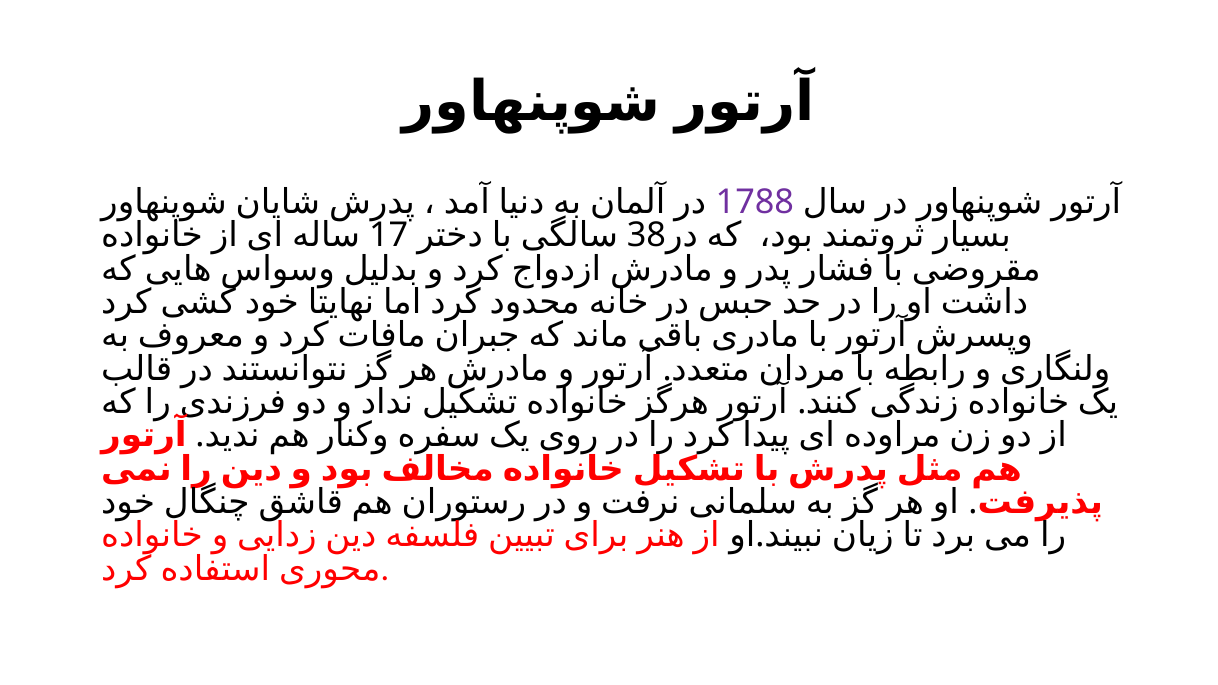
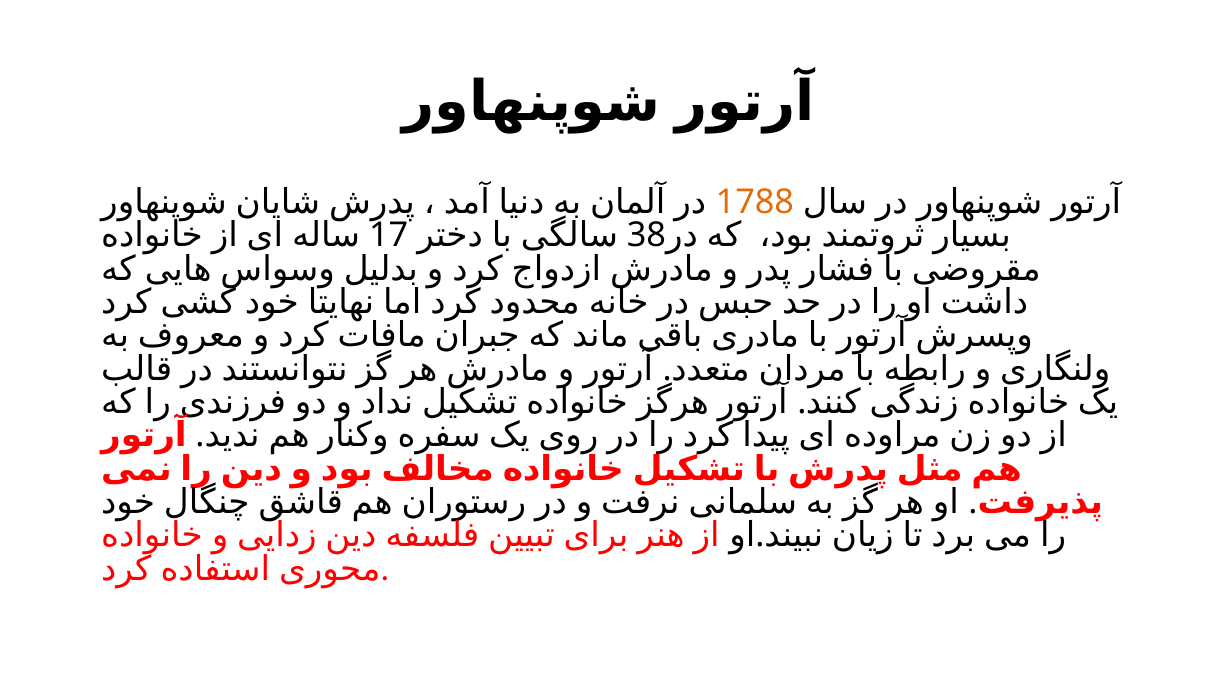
1788 colour: purple -> orange (755, 202)
